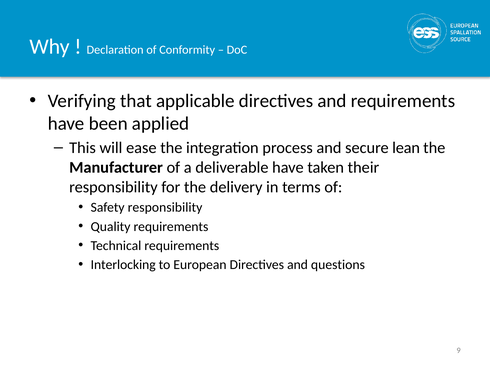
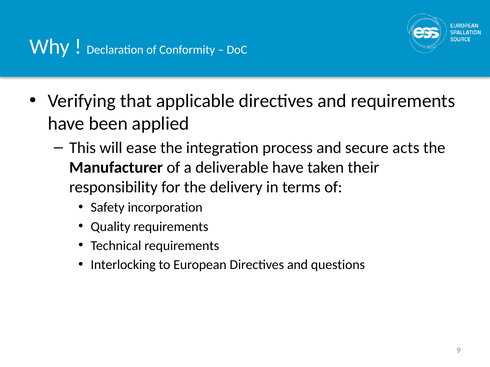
lean: lean -> acts (406, 148)
Safety responsibility: responsibility -> incorporation (165, 208)
